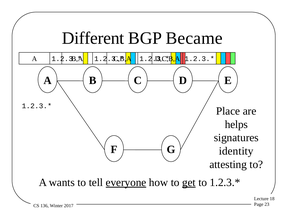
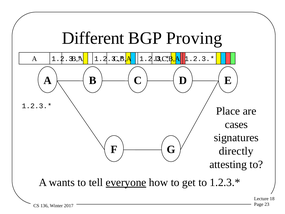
Became: Became -> Proving (194, 38)
helps: helps -> cases (236, 124)
identity: identity -> directly (236, 151)
get underline: present -> none (189, 182)
